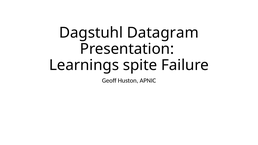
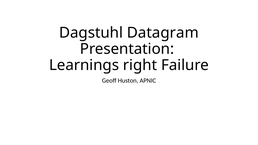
spite: spite -> right (140, 65)
